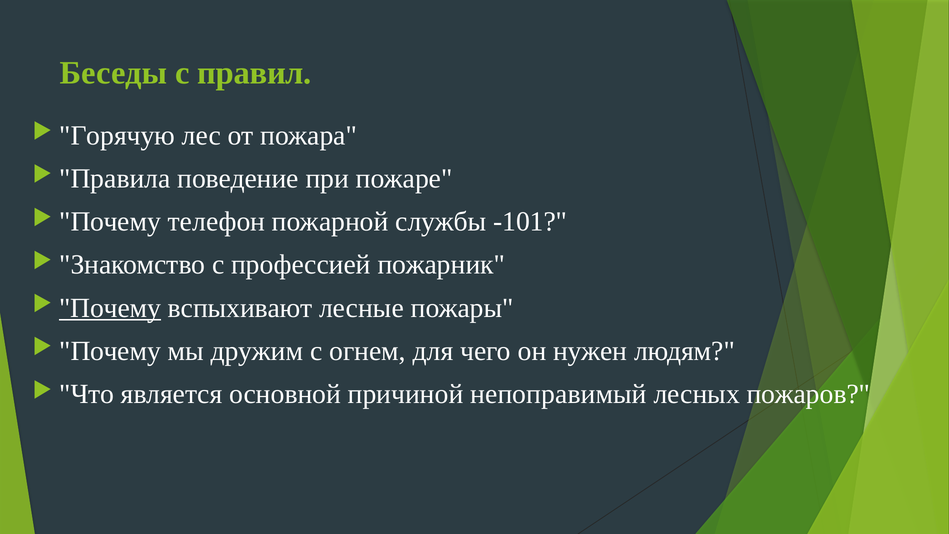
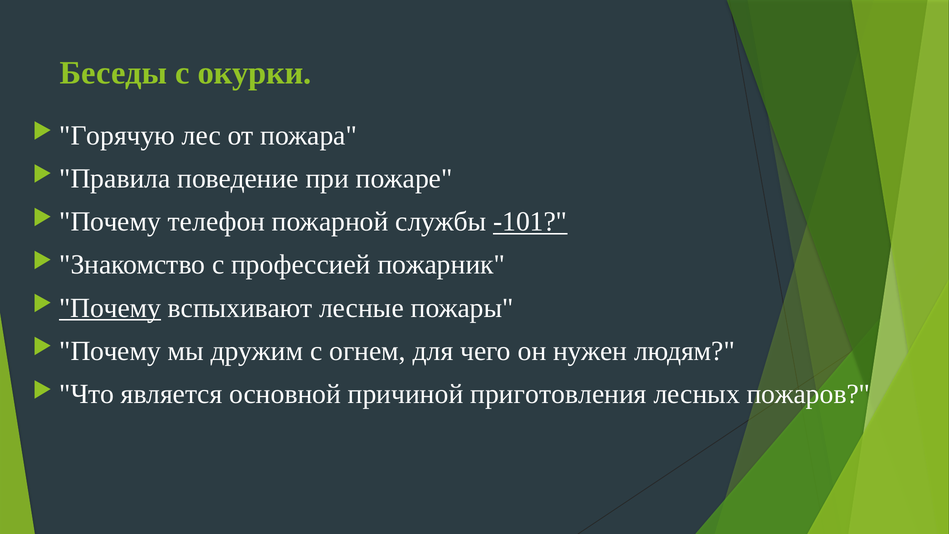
правил: правил -> окурки (255, 73)
-101 underline: none -> present (530, 222)
непоправимый: непоправимый -> приготовления (558, 394)
